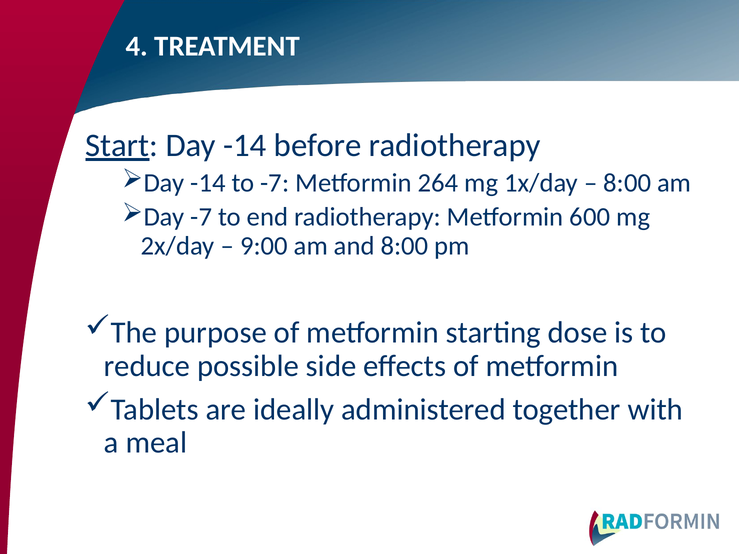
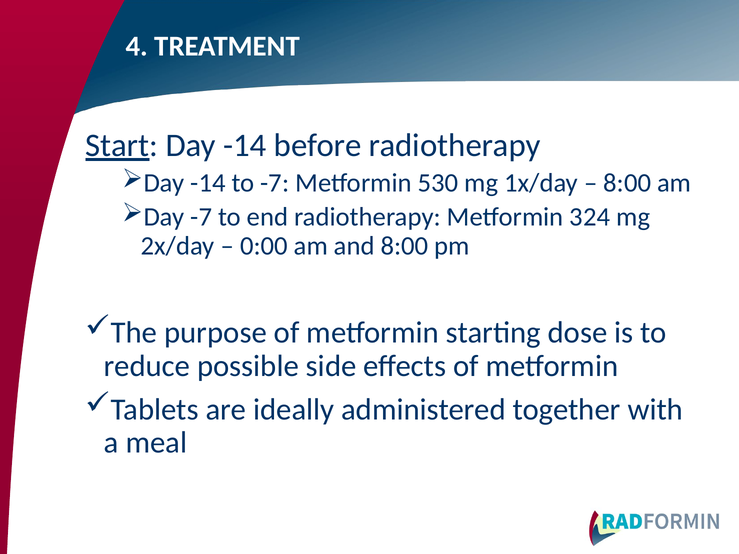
264: 264 -> 530 (438, 183)
600: 600 -> 324 (590, 217)
9:00: 9:00 -> 0:00 (264, 246)
